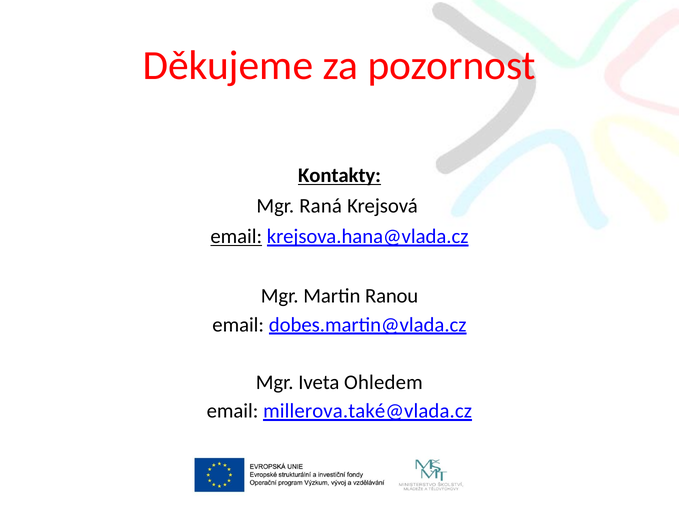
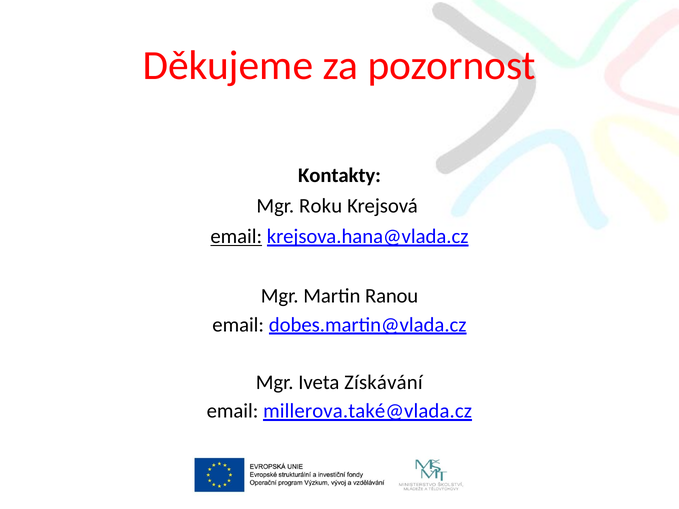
Kontakty underline: present -> none (340, 176)
Raná: Raná -> Roku (321, 206)
Ohledem: Ohledem -> Získávání (383, 383)
